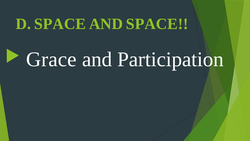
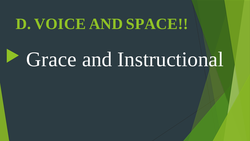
D SPACE: SPACE -> VOICE (60, 24)
Participation: Participation -> Instructional (170, 59)
